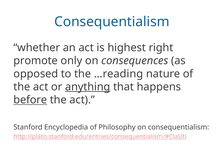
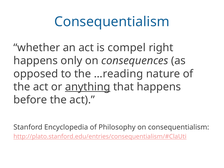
highest: highest -> compel (127, 48)
promote: promote -> happens (36, 61)
before underline: present -> none (30, 100)
